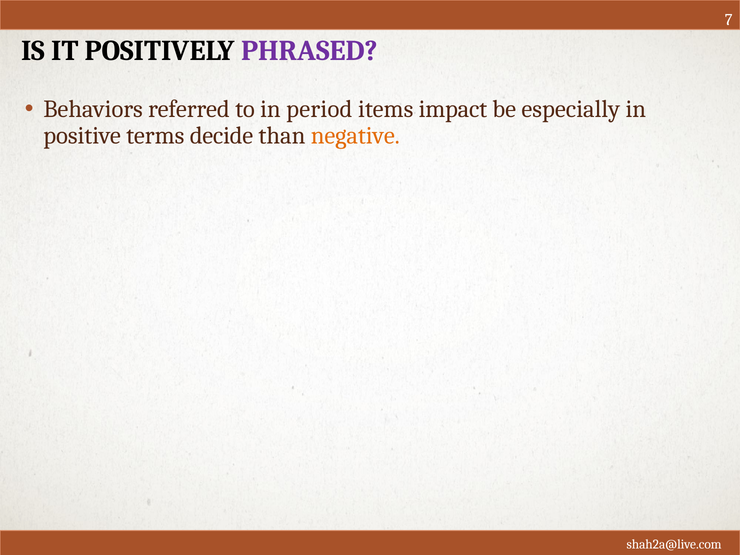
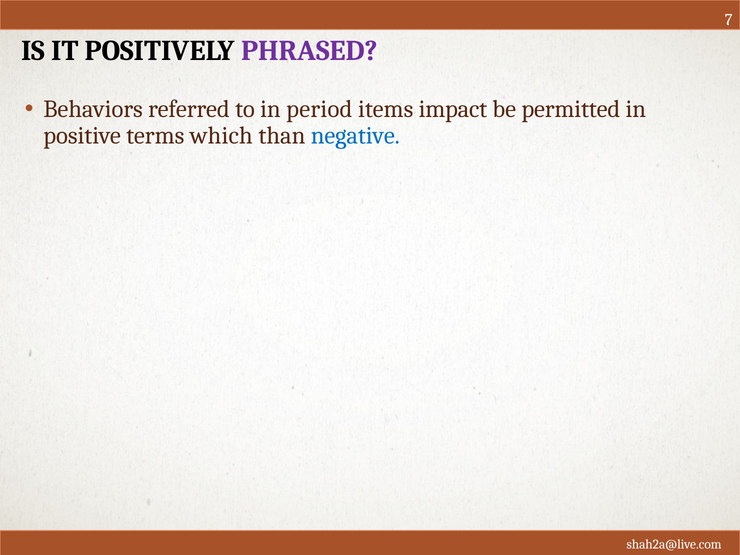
especially: especially -> permitted (571, 109)
decide: decide -> which (221, 136)
negative colour: orange -> blue (355, 136)
